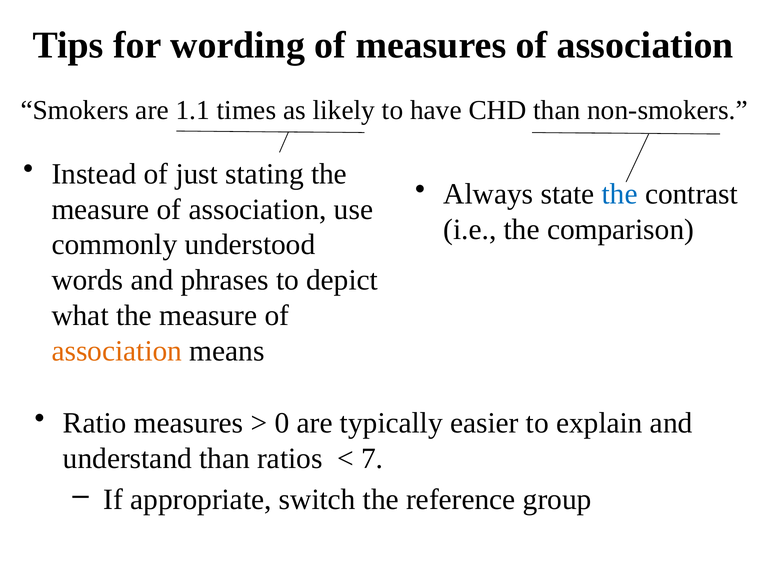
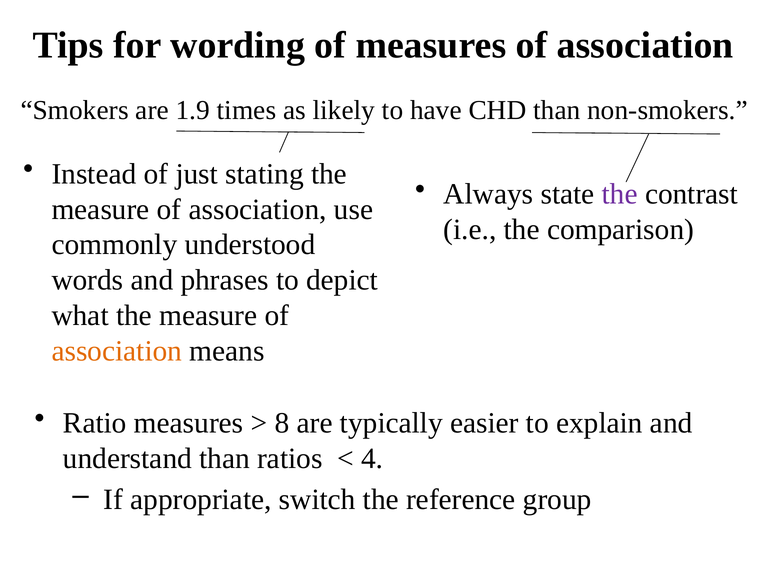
1.1: 1.1 -> 1.9 (193, 111)
the colour: blue -> purple (620, 194)
0: 0 -> 8 (282, 423)
7: 7 -> 4 (372, 459)
